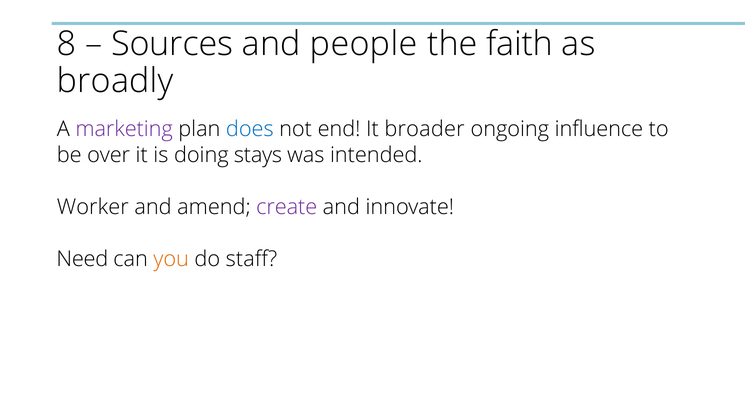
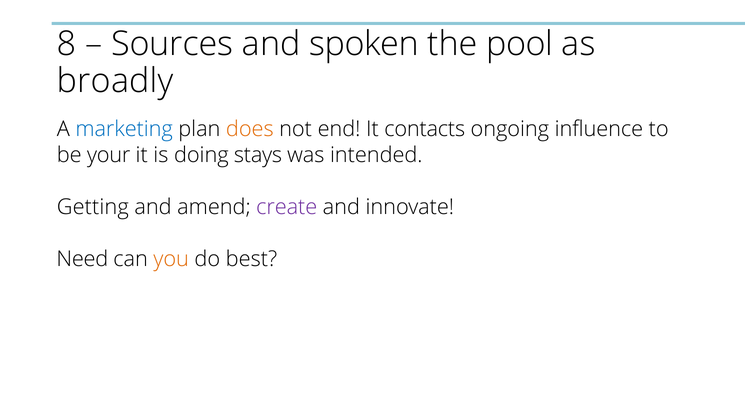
people: people -> spoken (364, 44)
faith: faith -> pool (520, 44)
marketing colour: purple -> blue (124, 129)
does colour: blue -> orange (250, 129)
broader: broader -> contacts (425, 129)
over: over -> your (109, 155)
Worker: Worker -> Getting (93, 207)
staff: staff -> best (251, 259)
